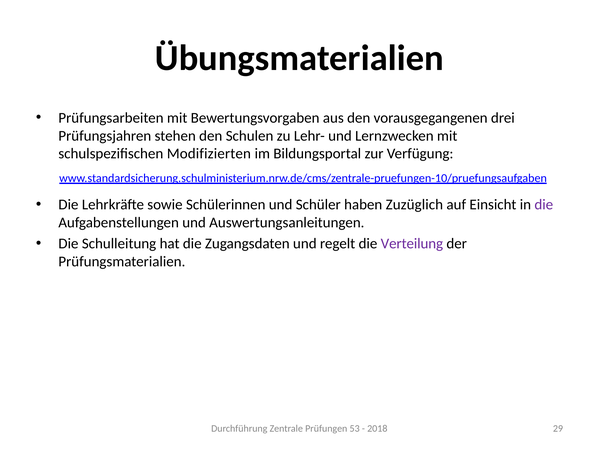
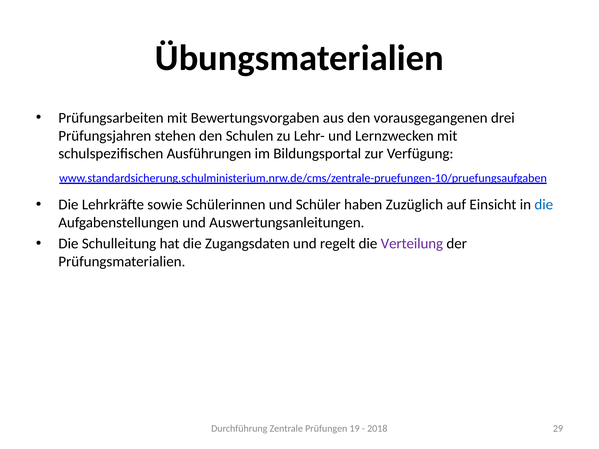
Modifizierten: Modifizierten -> Ausführungen (209, 154)
die colour: purple -> blue (544, 205)
53: 53 -> 19 (355, 429)
